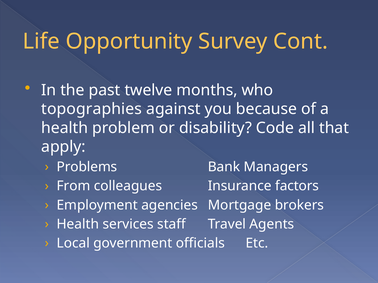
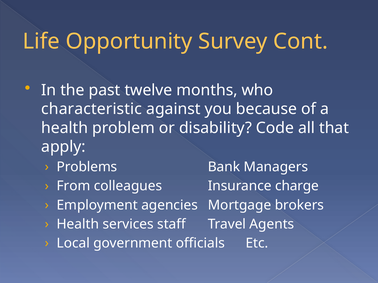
topographies: topographies -> characteristic (92, 109)
factors: factors -> charge (297, 186)
